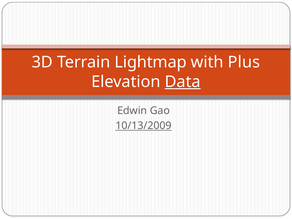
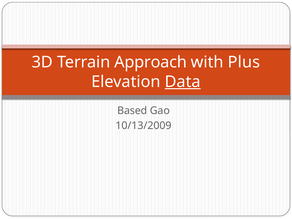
Lightmap: Lightmap -> Approach (151, 62)
Edwin: Edwin -> Based (132, 111)
10/13/2009 underline: present -> none (144, 126)
